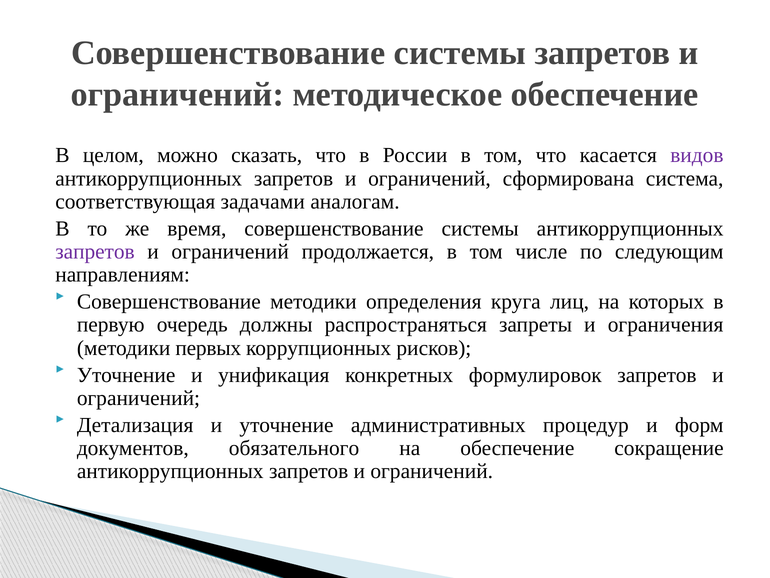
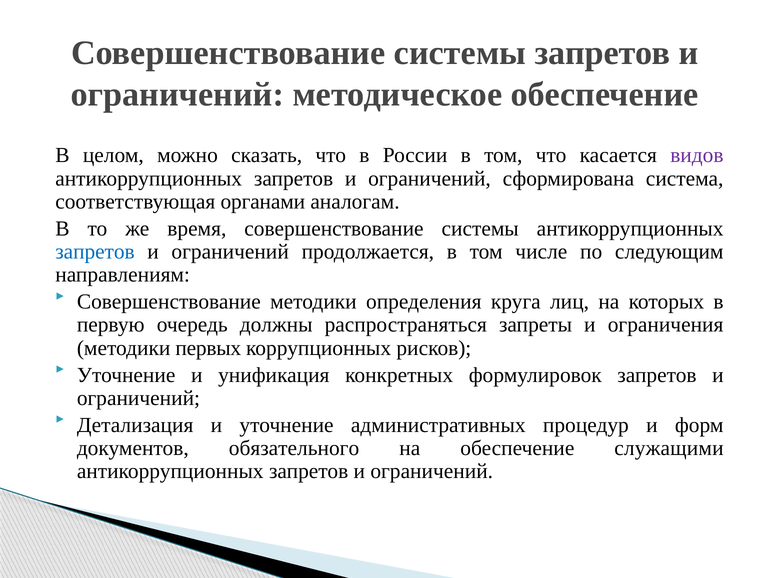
задачами: задачами -> органами (263, 201)
запретов colour: purple -> blue (95, 251)
сокращение: сокращение -> служащими (669, 448)
